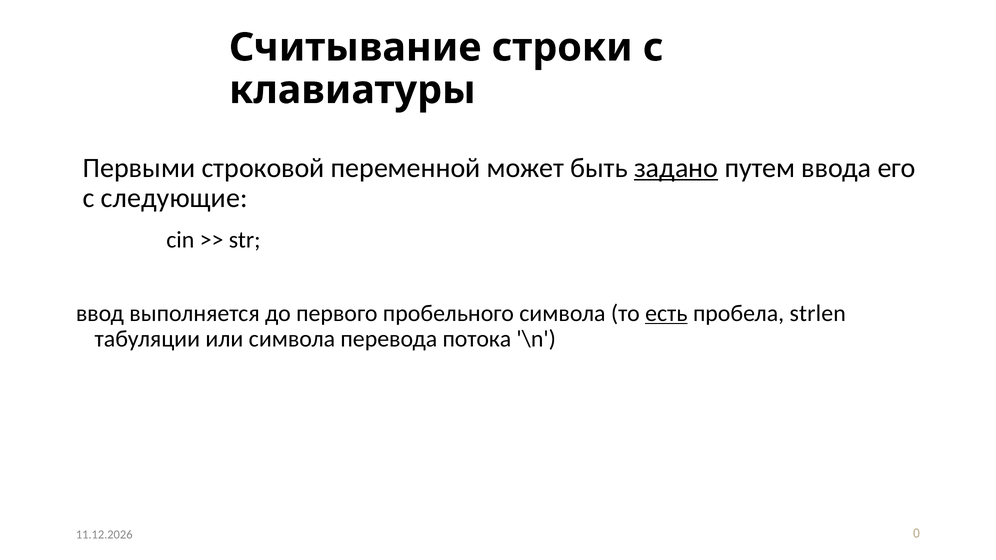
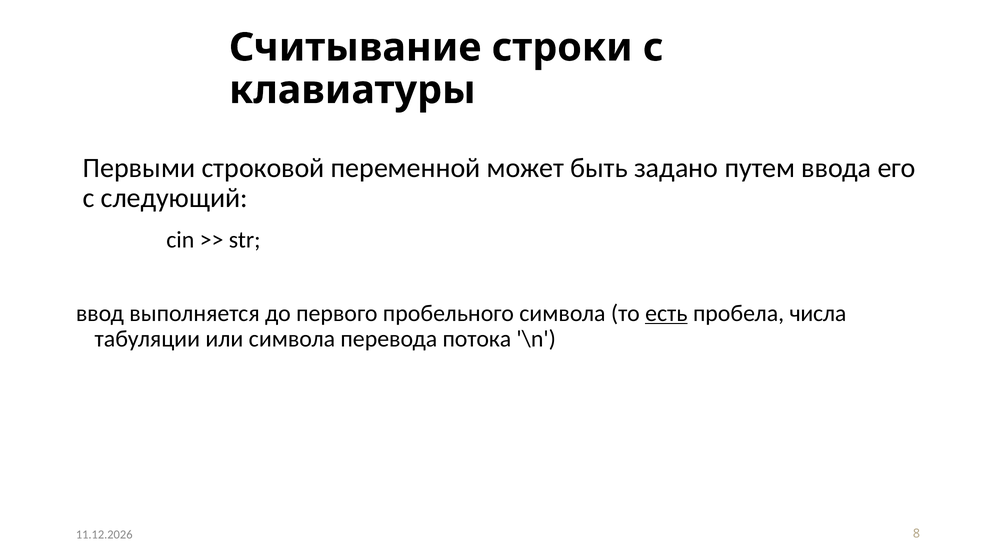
задано underline: present -> none (676, 168)
следующие: следующие -> следующий (174, 198)
strlen: strlen -> числа (818, 313)
0: 0 -> 8 (917, 534)
